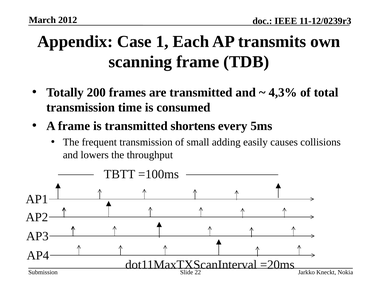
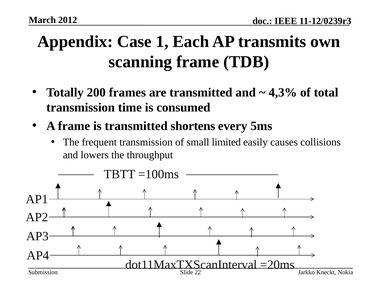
adding: adding -> limited (226, 142)
